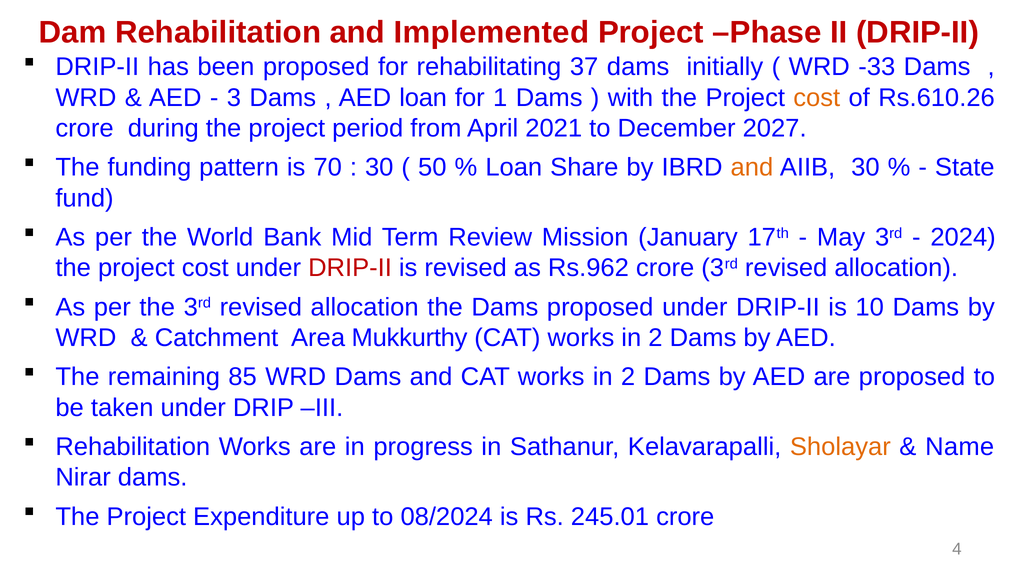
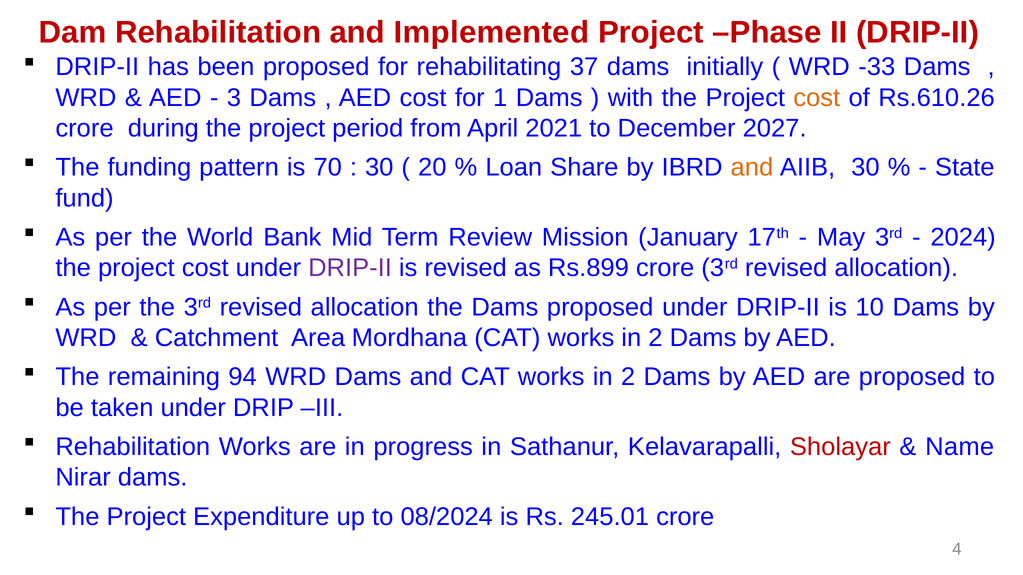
AED loan: loan -> cost (423, 98)
50: 50 -> 20 (432, 168)
DRIP-II colour: red -> purple (350, 268)
Rs.962: Rs.962 -> Rs.899 (588, 268)
Mukkurthy: Mukkurthy -> Mordhana (409, 338)
85: 85 -> 94 (243, 377)
Sholayar colour: orange -> red (840, 447)
